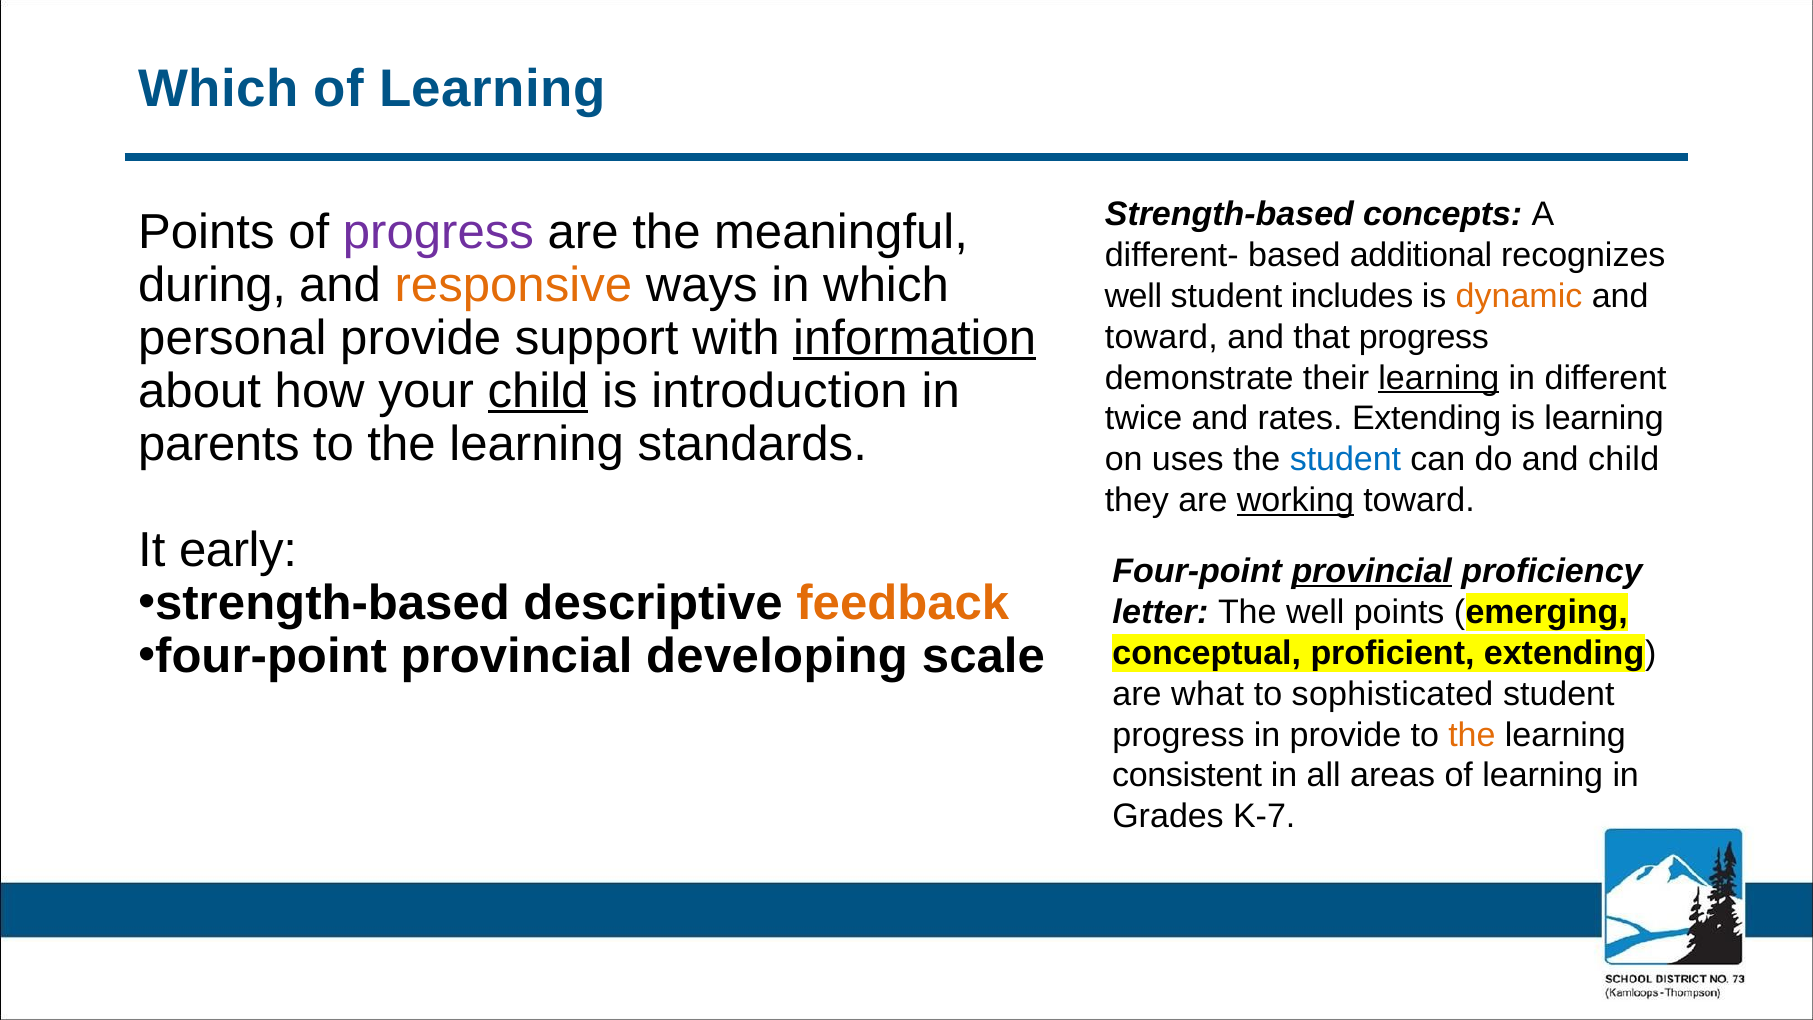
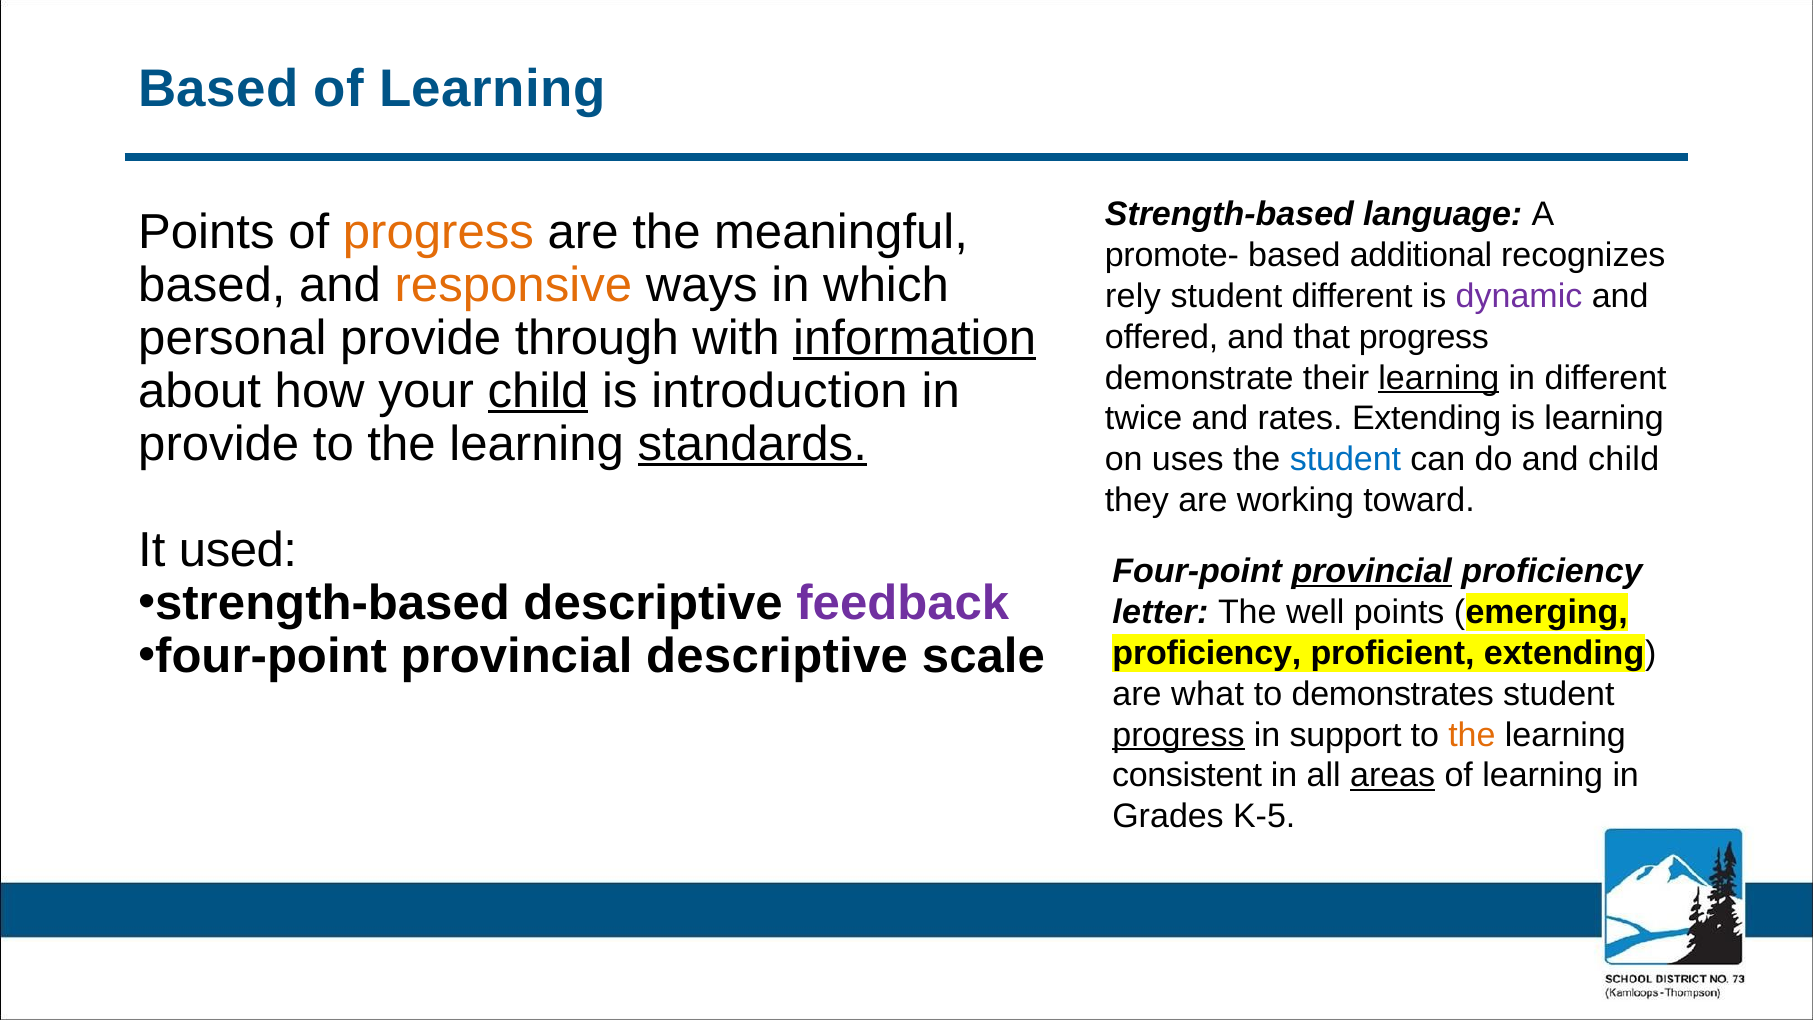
Which: Which -> Based (219, 89)
concepts: concepts -> language (1443, 215)
progress colour: purple -> orange (438, 232)
different-: different- -> promote- (1172, 255)
during: during -> based (212, 285)
well: well -> rely (1133, 296)
student includes: includes -> different (1352, 296)
dynamic colour: orange -> purple (1519, 296)
support: support -> through (597, 338)
toward: toward -> offered (1162, 337)
parents: parents -> provide (219, 444)
standards underline: none -> present (752, 444)
working underline: present -> none (1295, 500)
early: early -> used (238, 550)
feedback colour: orange -> purple (903, 603)
provincial developing: developing -> descriptive (777, 656)
conceptual: conceptual -> proficiency (1207, 653)
sophisticated: sophisticated -> demonstrates (1393, 694)
progress underline: none -> present (1179, 735)
in provide: provide -> support (1346, 735)
areas underline: none -> present (1393, 775)
K-7: K-7 -> K-5 (1264, 816)
